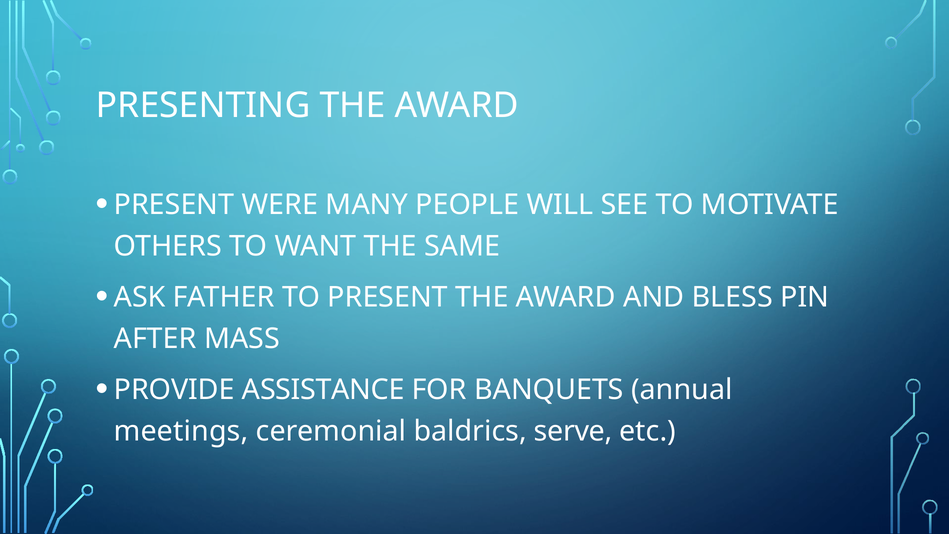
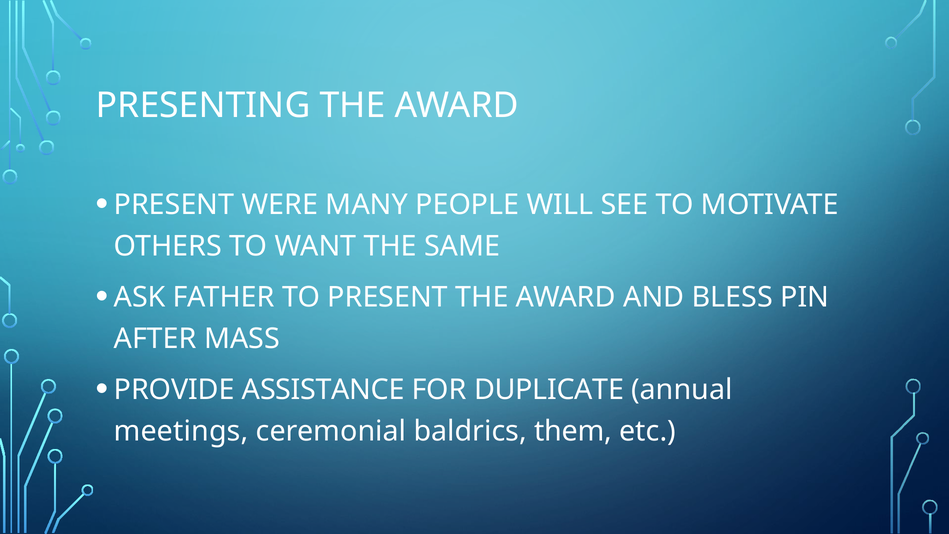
BANQUETS: BANQUETS -> DUPLICATE (549, 390)
serve: serve -> them (573, 431)
